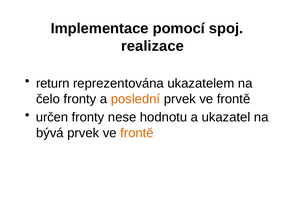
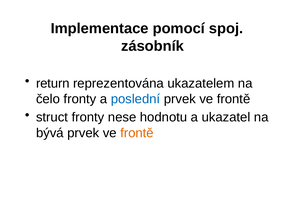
realizace: realizace -> zásobník (153, 46)
poslední colour: orange -> blue (136, 99)
určen: určen -> struct (52, 118)
